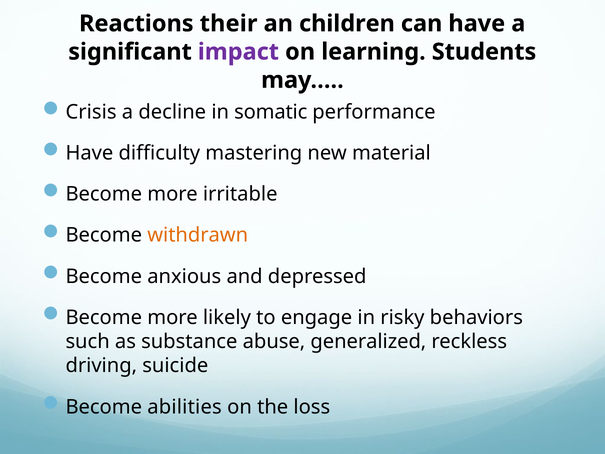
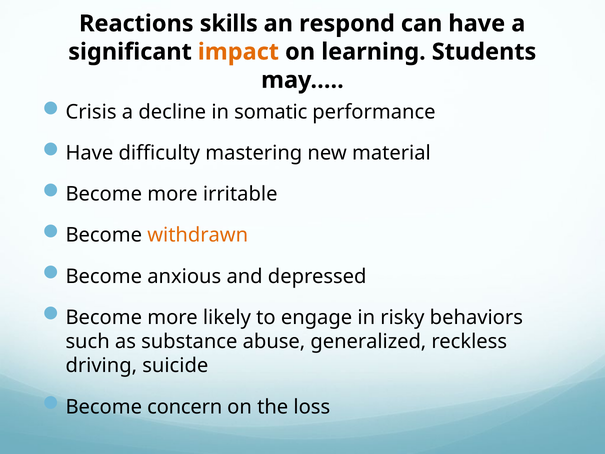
their: their -> skills (229, 24)
children: children -> respond (347, 24)
impact colour: purple -> orange (238, 52)
abilities: abilities -> concern (185, 407)
